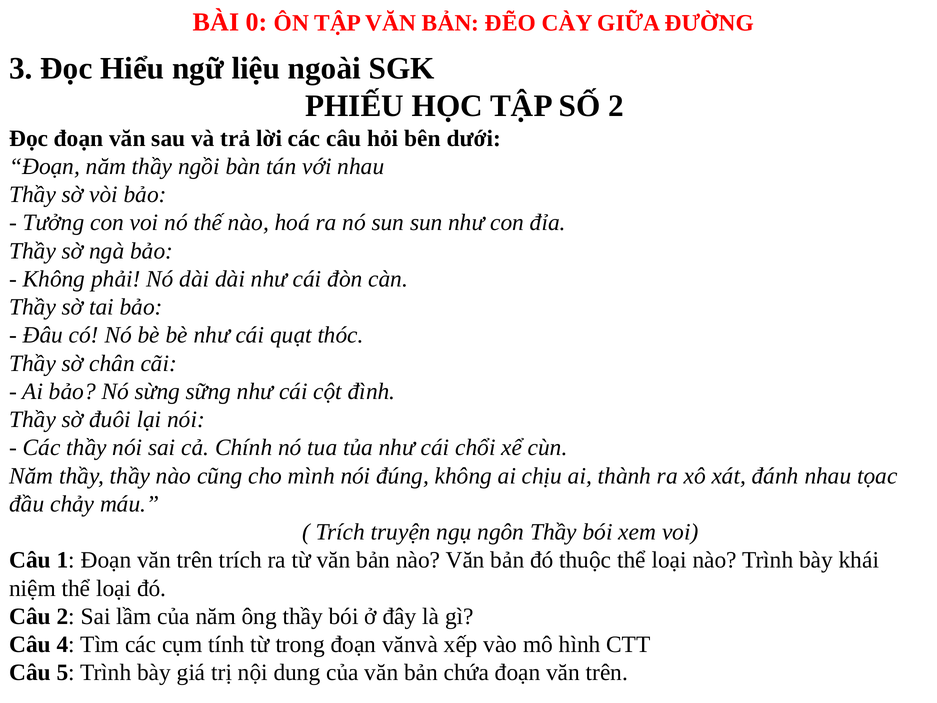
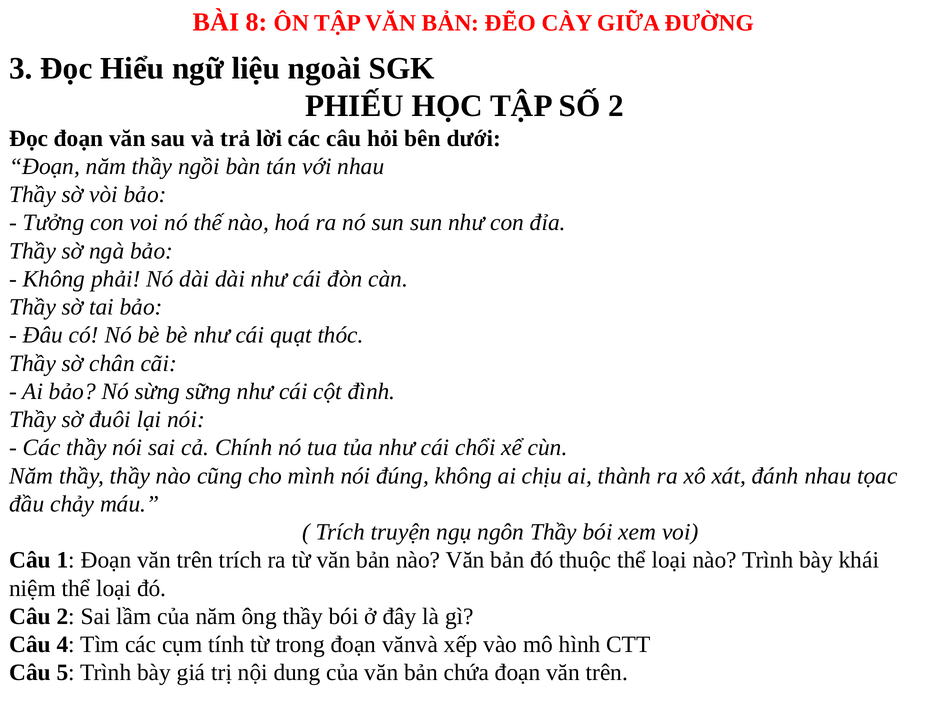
0: 0 -> 8 (257, 22)
